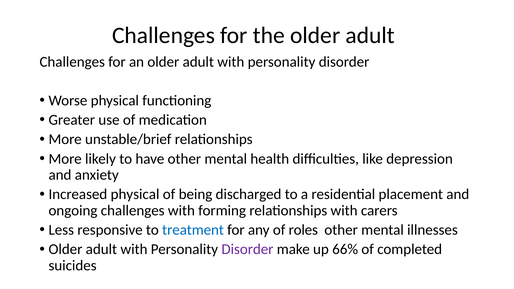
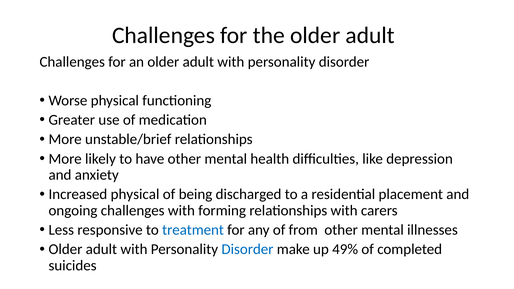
roles: roles -> from (303, 230)
Disorder colour: purple -> blue (247, 249)
66%: 66% -> 49% (345, 249)
